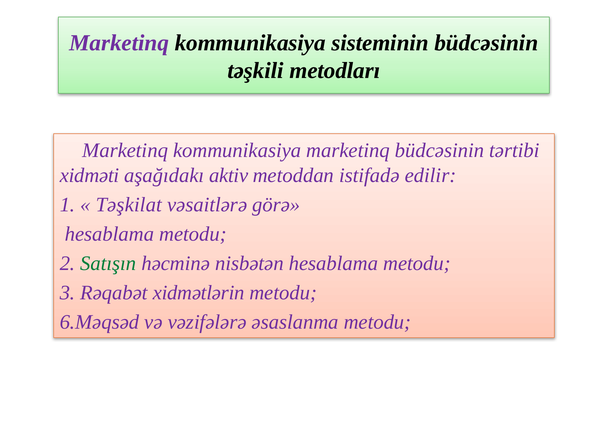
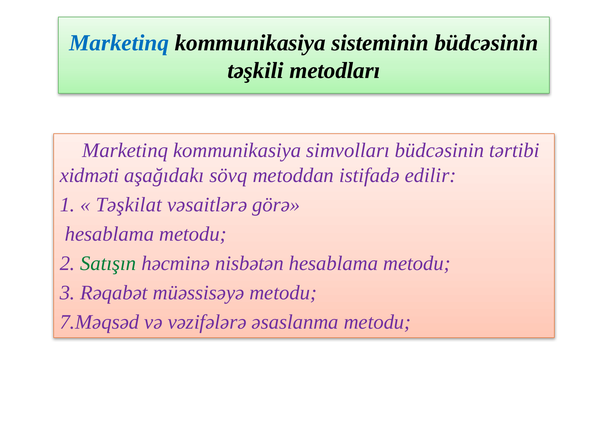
Marketinq colour: purple -> blue (119, 43)
kommunikasiya marketinq: marketinq -> simvolları (348, 151)
aktiv: aktiv -> sövq (228, 175)
xidmətlərin: xidmətlərin -> müəssisəyə (199, 293)
6.Məqsəd: 6.Məqsəd -> 7.Məqsəd (99, 322)
